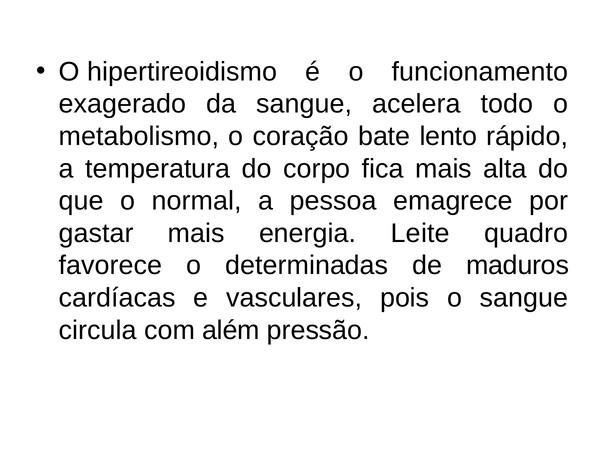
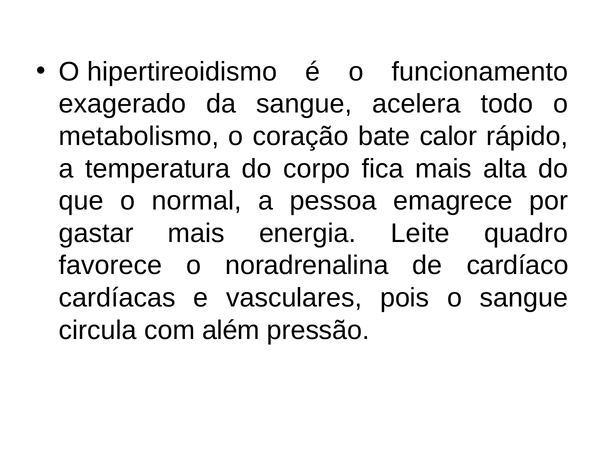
lento: lento -> calor (448, 136)
determinadas: determinadas -> noradrenalina (307, 265)
maduros: maduros -> cardíaco (518, 265)
